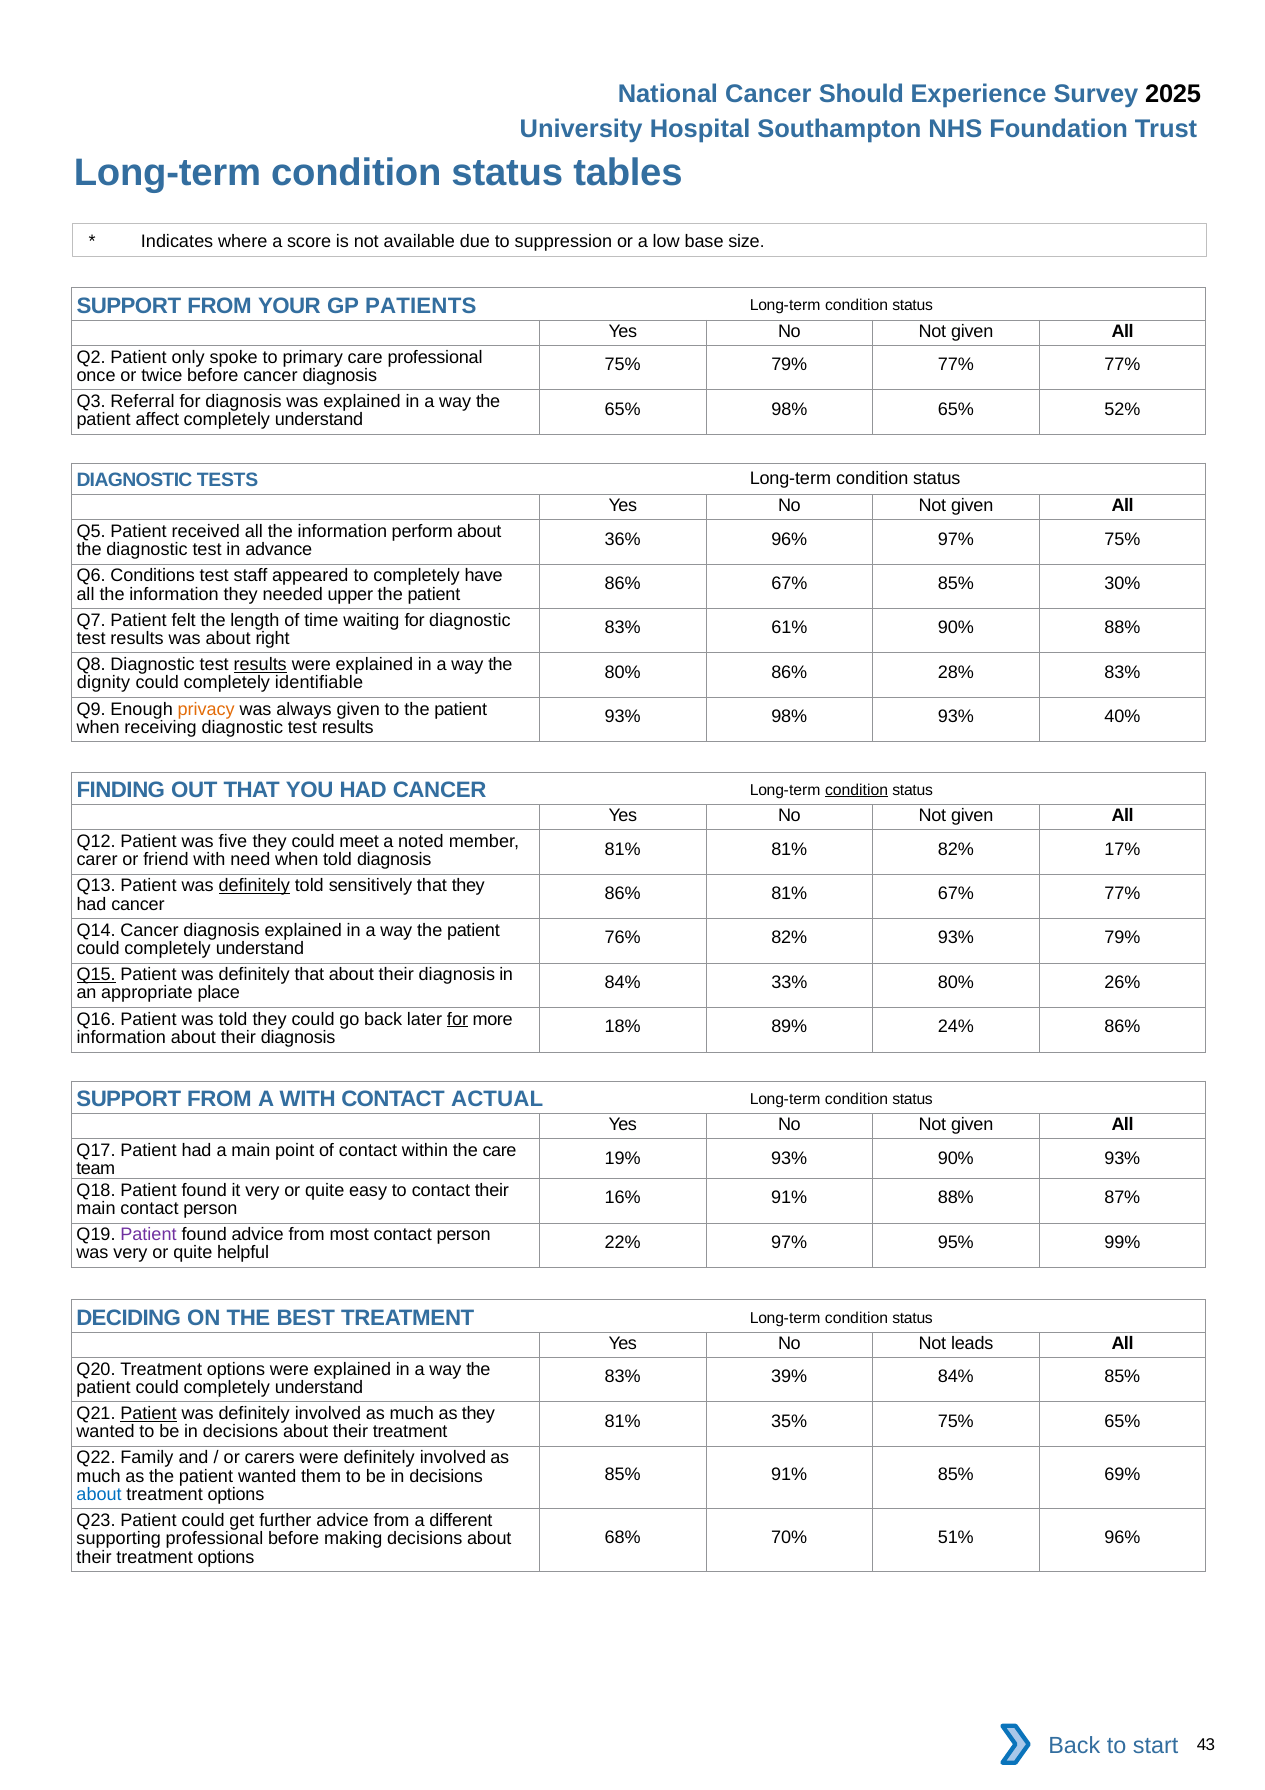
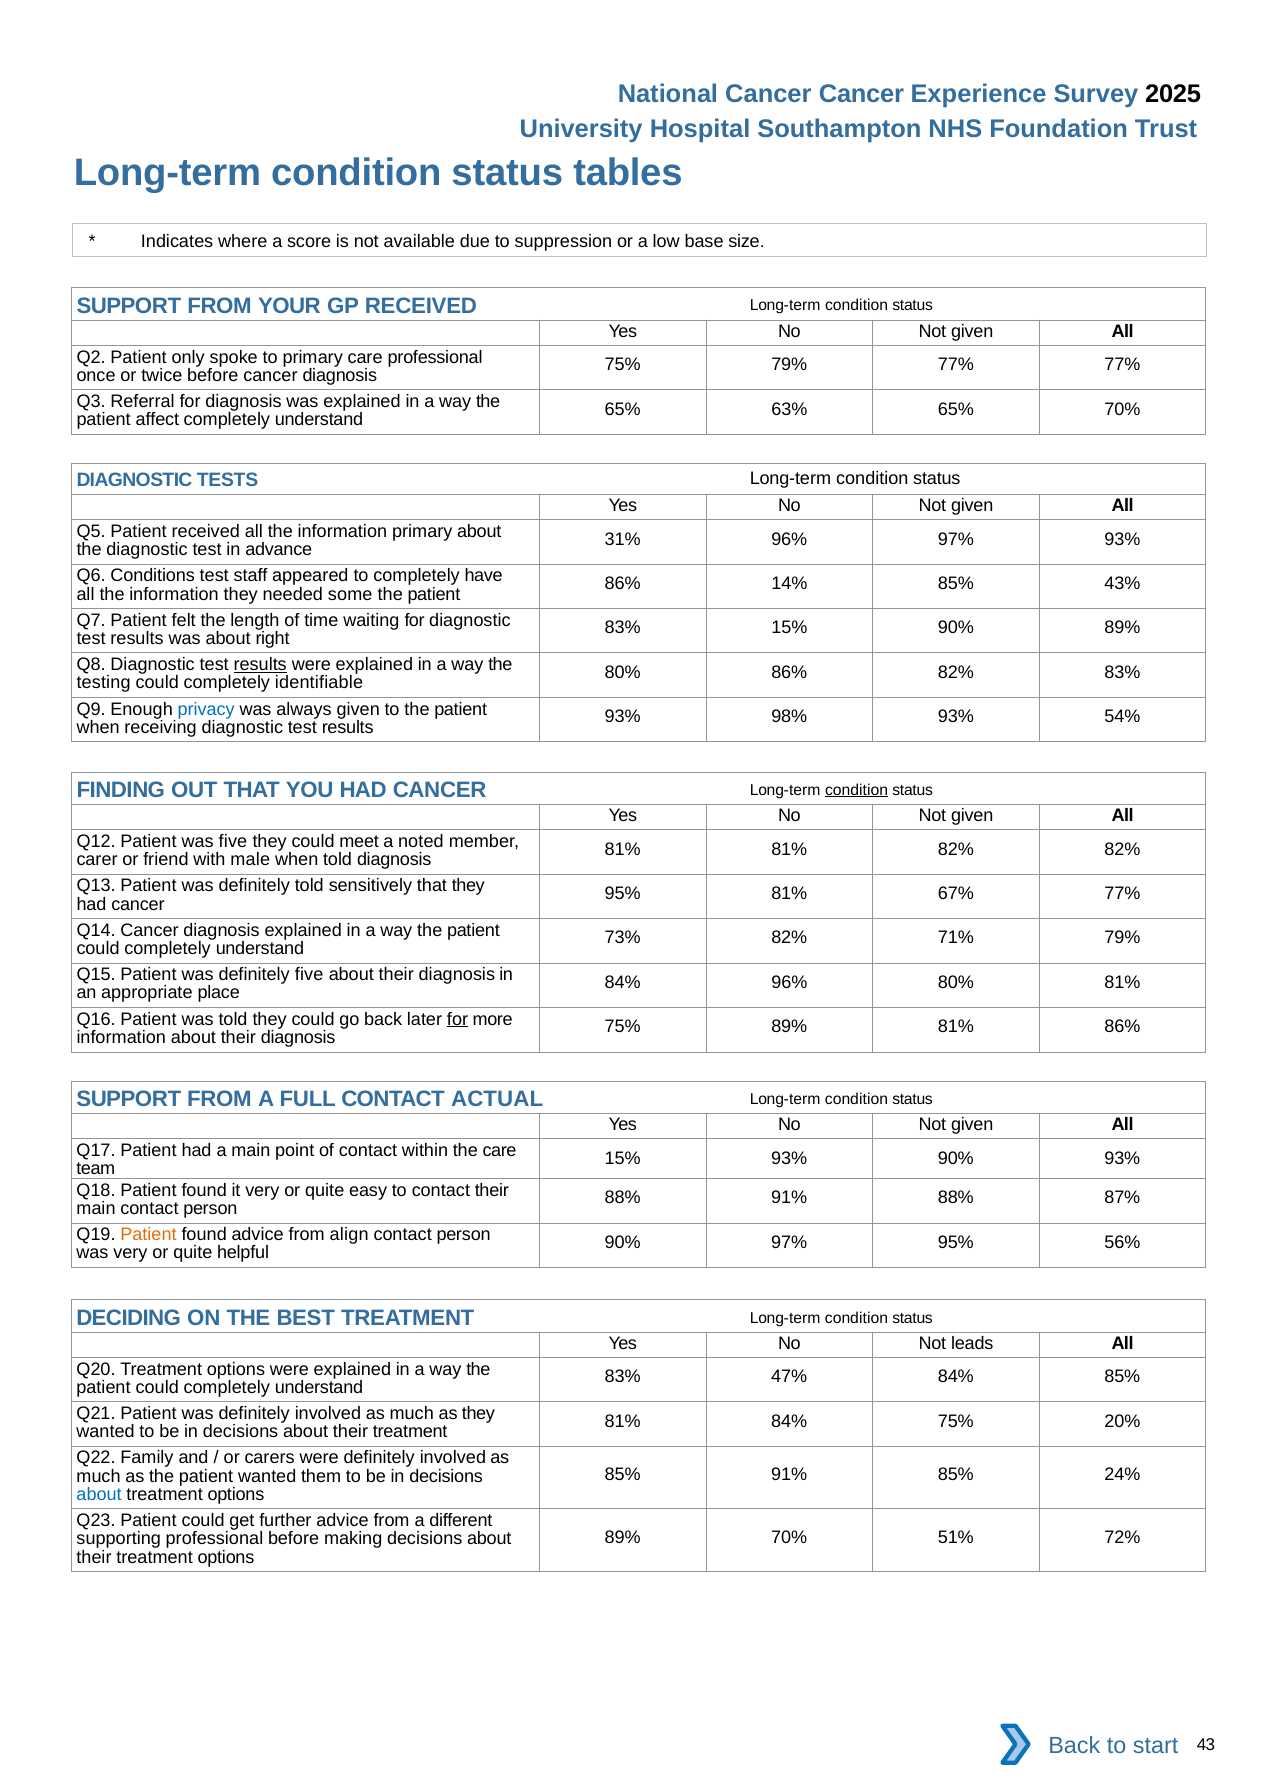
Cancer Should: Should -> Cancer (861, 94)
GP PATIENTS: PATIENTS -> RECEIVED (421, 306)
65% 98%: 98% -> 63% (789, 409)
65% 52%: 52% -> 70% (1122, 409)
information perform: perform -> primary (422, 531)
36%: 36% -> 31% (623, 539)
97% 75%: 75% -> 93% (1122, 539)
86% 67%: 67% -> 14% (789, 584)
30%: 30% -> 43% (1122, 584)
upper: upper -> some (350, 594)
83% 61%: 61% -> 15% (789, 628)
90% 88%: 88% -> 89% (1122, 628)
86% 28%: 28% -> 82% (956, 672)
dignity: dignity -> testing (104, 683)
privacy colour: orange -> blue (206, 709)
40%: 40% -> 54% (1122, 717)
82% 17%: 17% -> 82% (1122, 849)
need: need -> male (250, 860)
definitely underline: present -> none (254, 886)
86%: 86% -> 95% (623, 894)
76%: 76% -> 73% (623, 938)
82% 93%: 93% -> 71% (956, 938)
Q15 underline: present -> none (96, 975)
definitely that: that -> five (309, 975)
84% 33%: 33% -> 96% (789, 982)
80% 26%: 26% -> 81% (1122, 982)
18%: 18% -> 75% (623, 1027)
89% 24%: 24% -> 81% (956, 1027)
A WITH: WITH -> FULL (308, 1100)
19%: 19% -> 15% (623, 1158)
16%: 16% -> 88% (623, 1198)
Patient colour: purple -> orange (148, 1235)
most: most -> align (349, 1235)
22%: 22% -> 90% (623, 1242)
99%: 99% -> 56% (1122, 1242)
39%: 39% -> 47% (789, 1377)
Patient underline: present -> none (148, 1414)
81% 35%: 35% -> 84% (789, 1421)
75% 65%: 65% -> 20% (1122, 1421)
69%: 69% -> 24% (1122, 1475)
68%: 68% -> 89% (623, 1538)
51% 96%: 96% -> 72% (1122, 1538)
